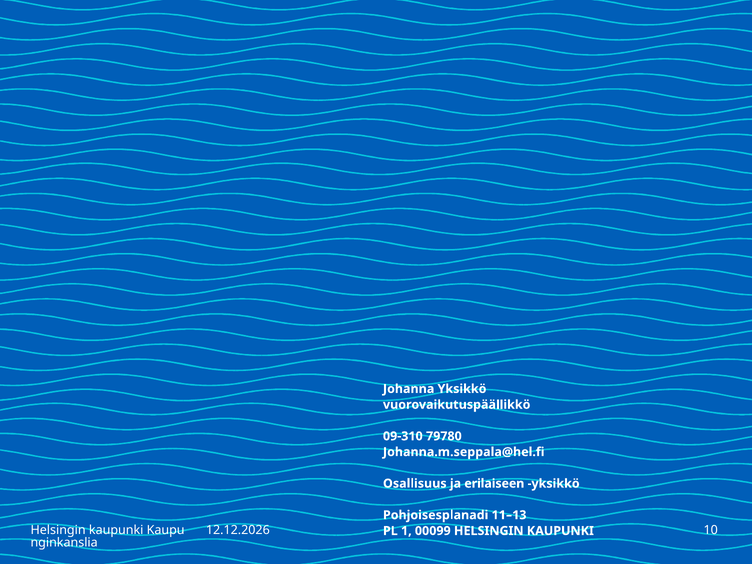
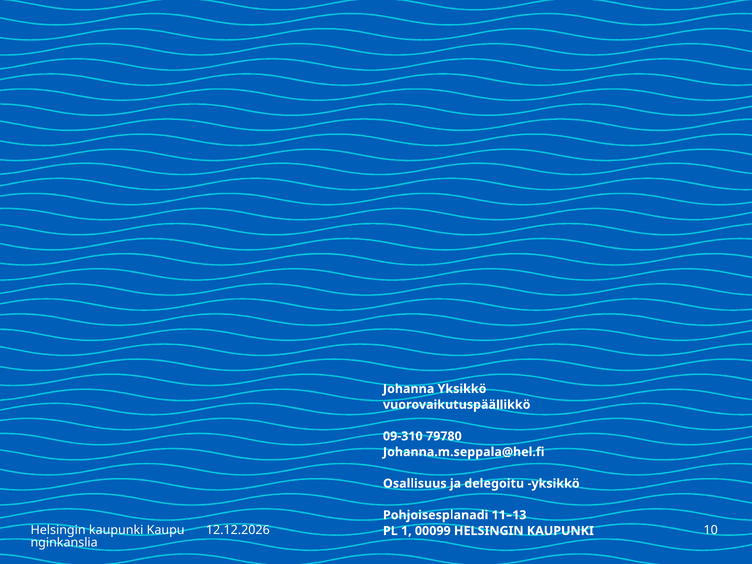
erilaiseen: erilaiseen -> delegoitu (494, 484)
